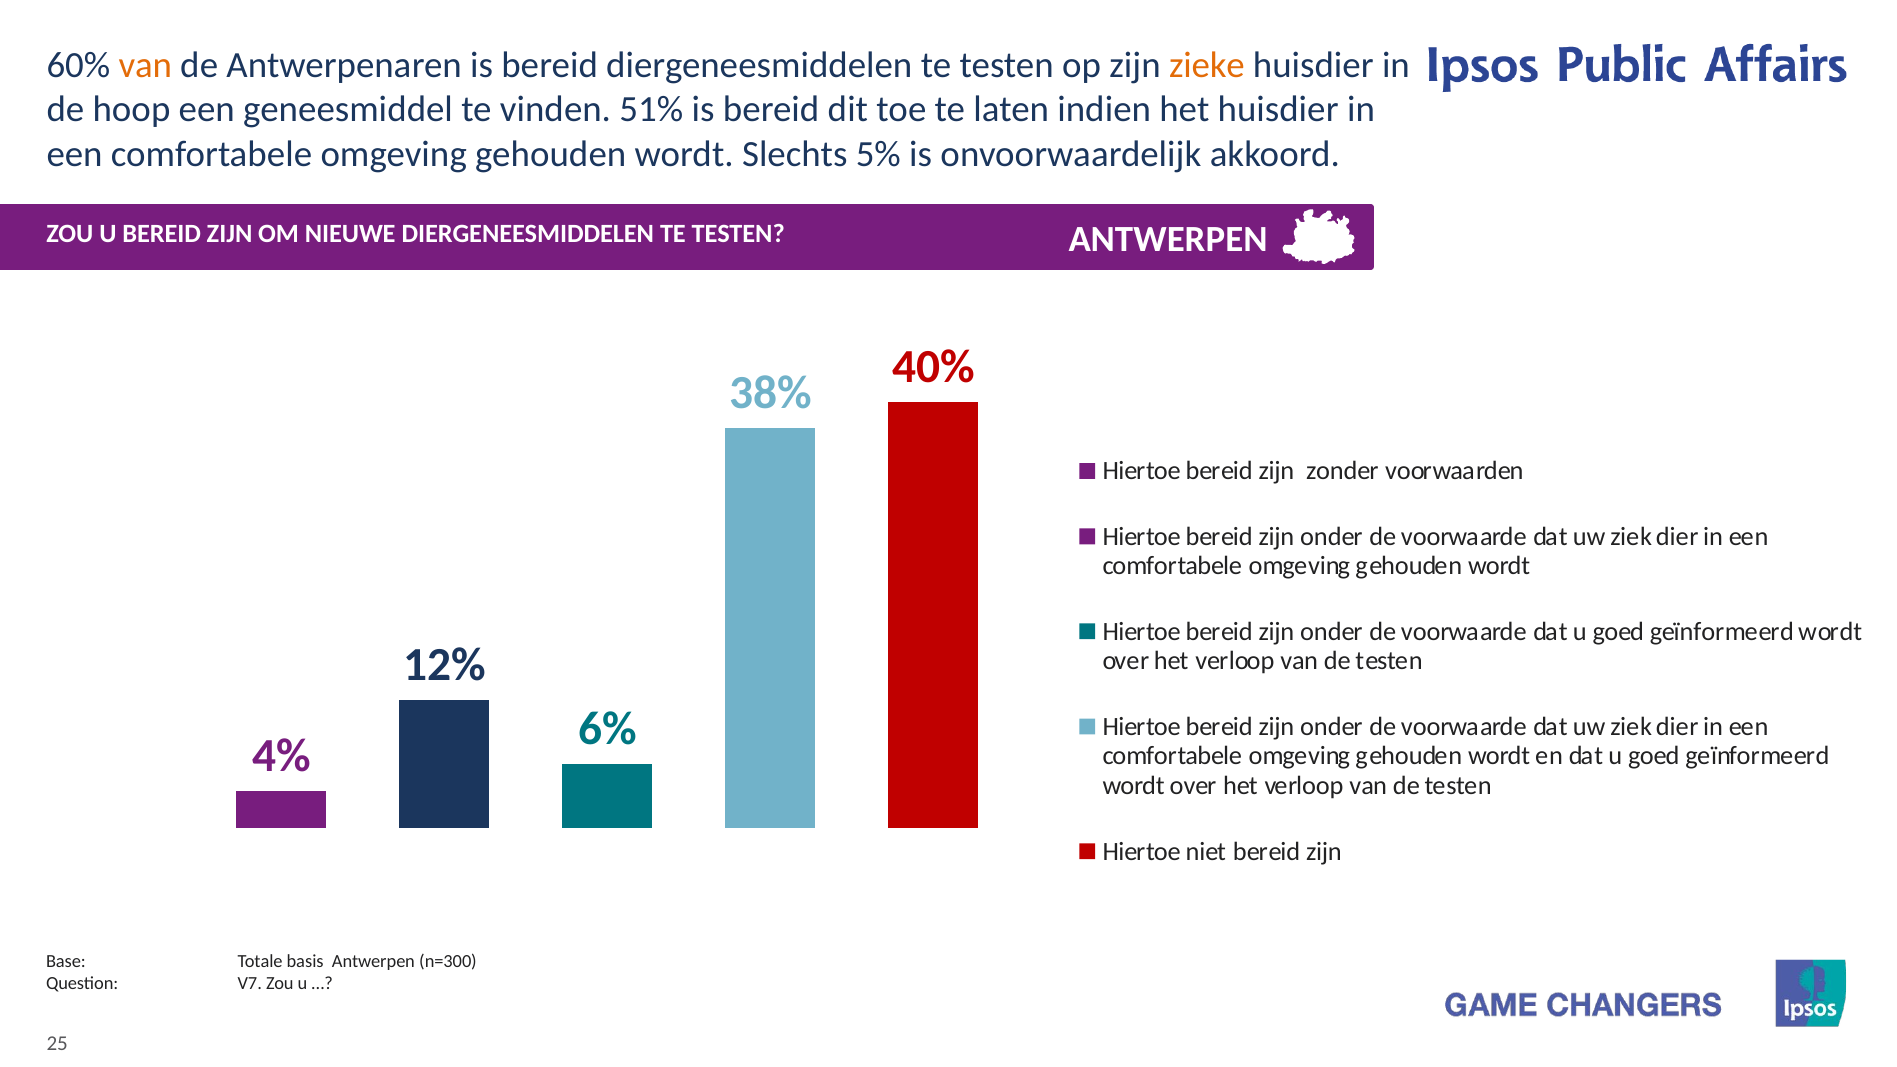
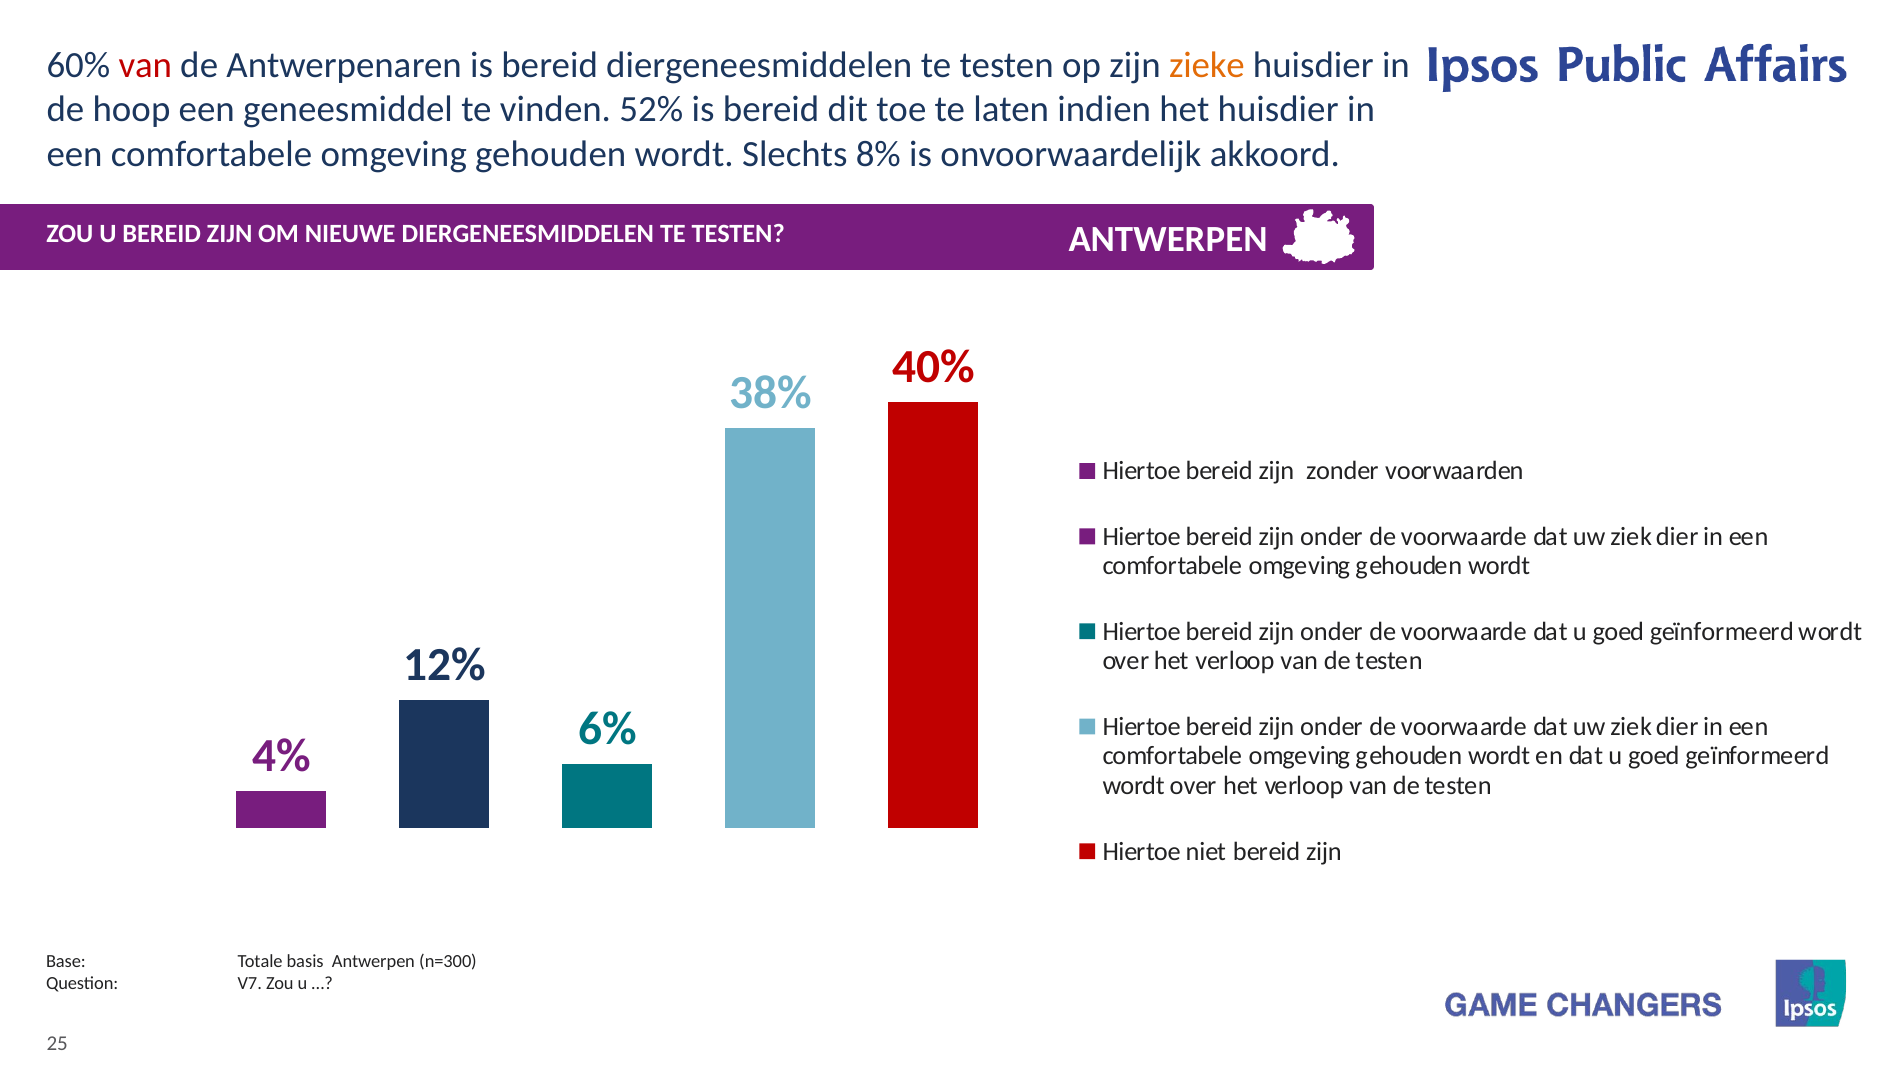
van colour: orange -> red (145, 65)
51%: 51% -> 52% (651, 110)
5%: 5% -> 8% (878, 154)
